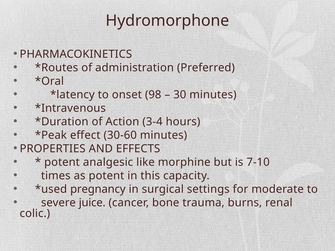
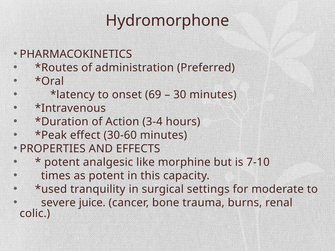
98: 98 -> 69 (153, 95)
pregnancy: pregnancy -> tranquility (98, 189)
